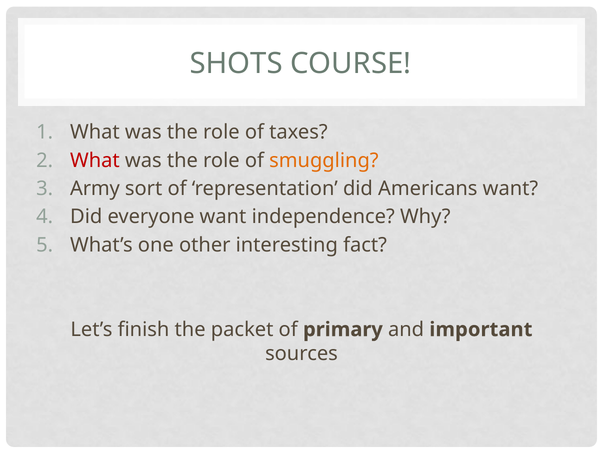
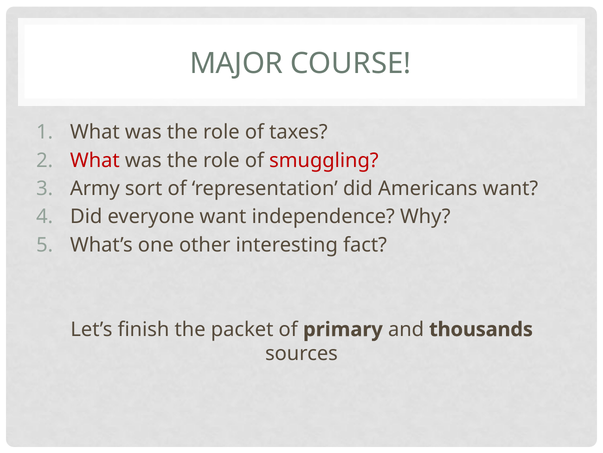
SHOTS: SHOTS -> MAJOR (236, 63)
smuggling colour: orange -> red (324, 160)
important: important -> thousands (481, 329)
